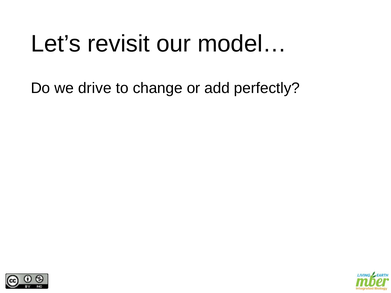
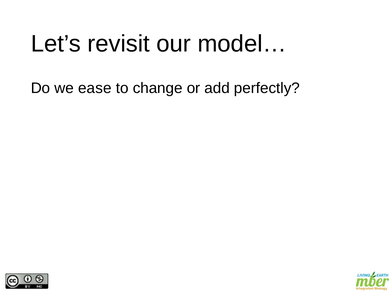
drive: drive -> ease (95, 88)
